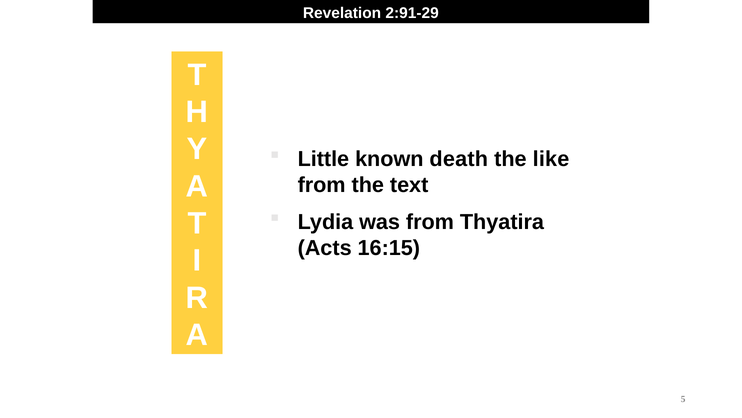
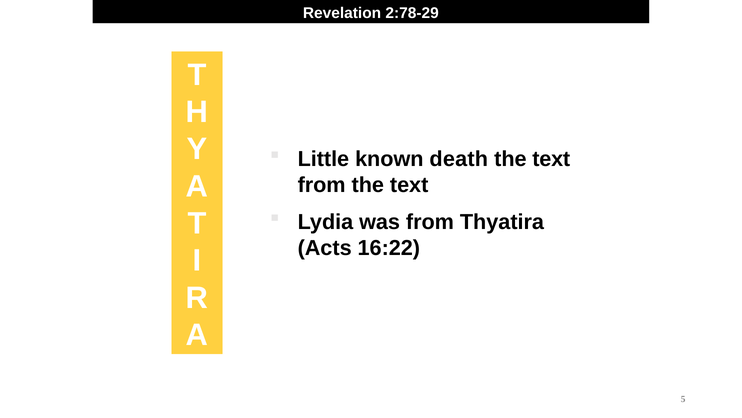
2:91-29: 2:91-29 -> 2:78-29 (412, 13)
like: like -> text (551, 159)
16:15: 16:15 -> 16:22 (389, 248)
